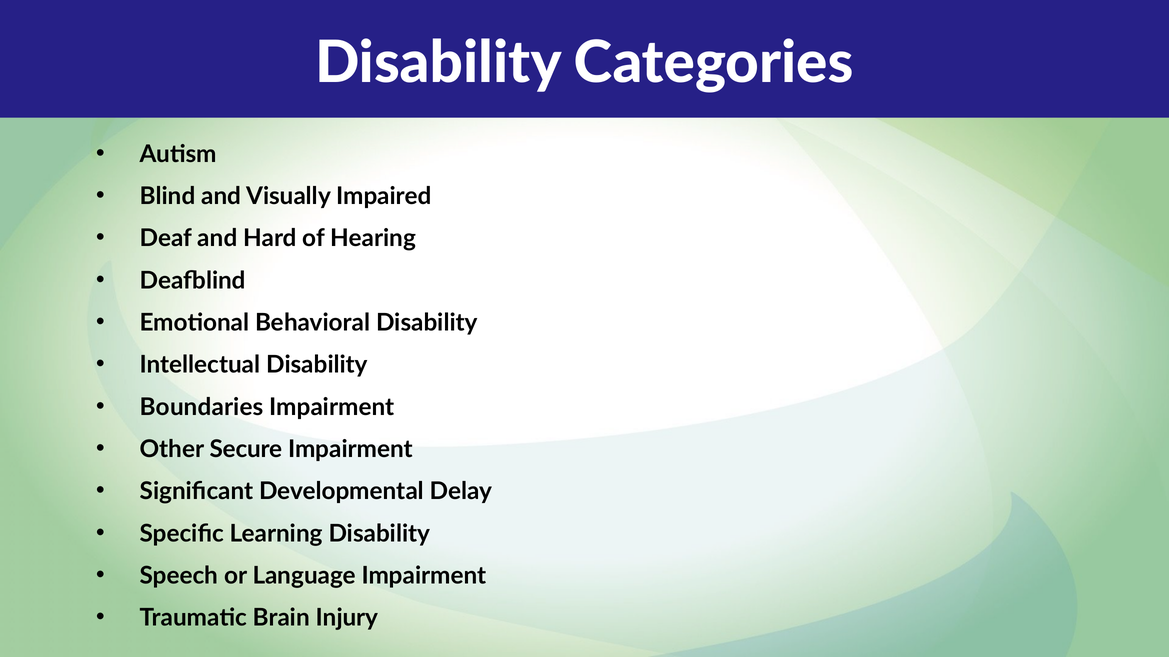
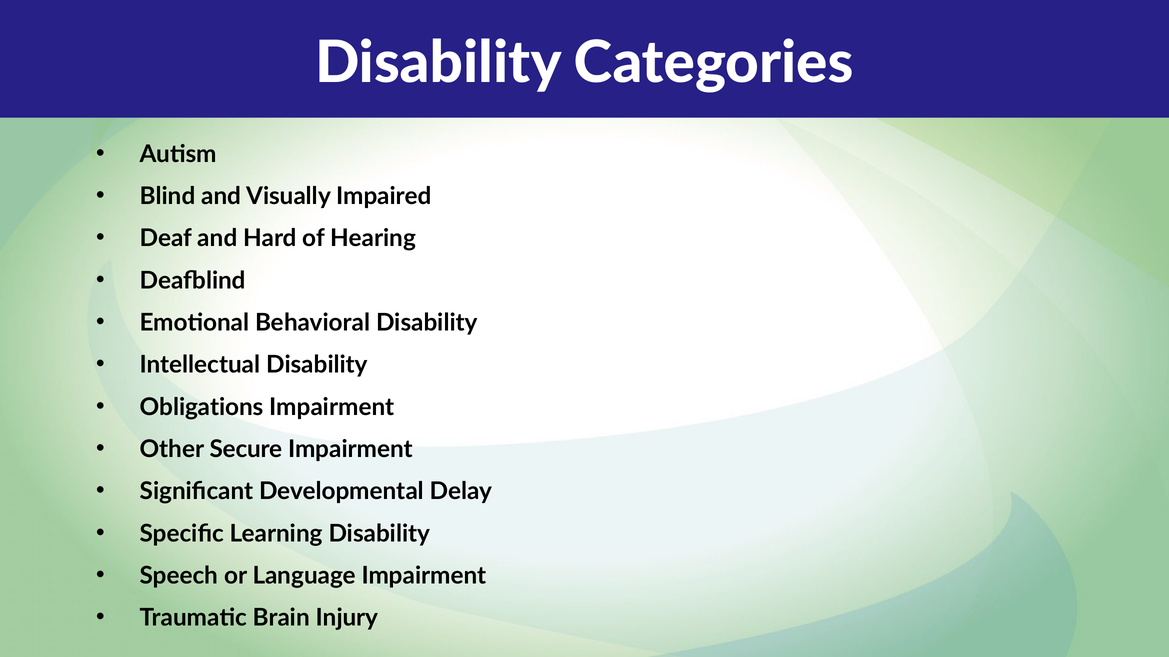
Boundaries: Boundaries -> Obligations (202, 407)
